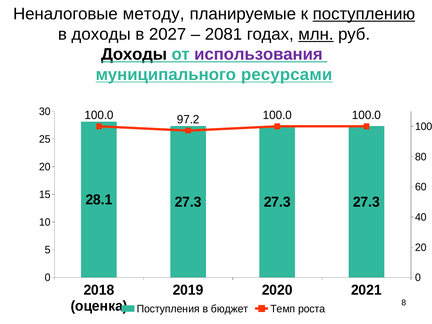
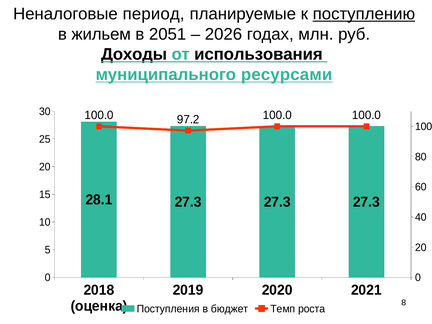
методу: методу -> период (154, 14)
в доходы: доходы -> жильем (101, 34)
2027: 2027 -> 2051 (168, 34)
2081: 2081 -> 2026 (223, 34)
млн underline: present -> none (316, 34)
использования colour: purple -> black (258, 54)
